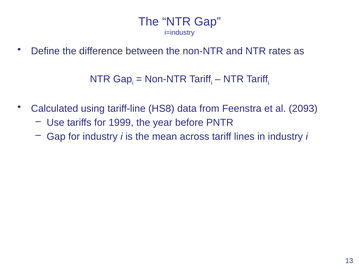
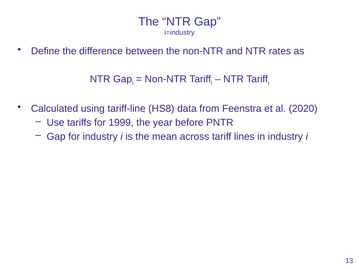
2093: 2093 -> 2020 (303, 109)
